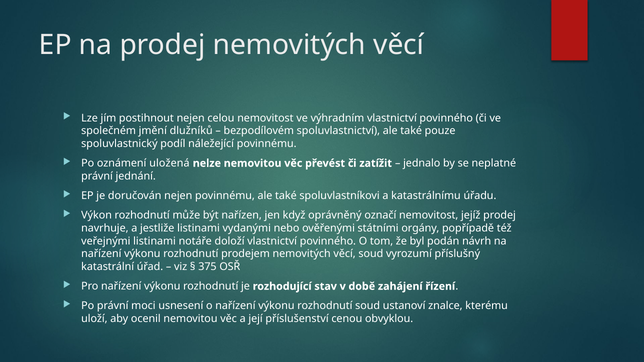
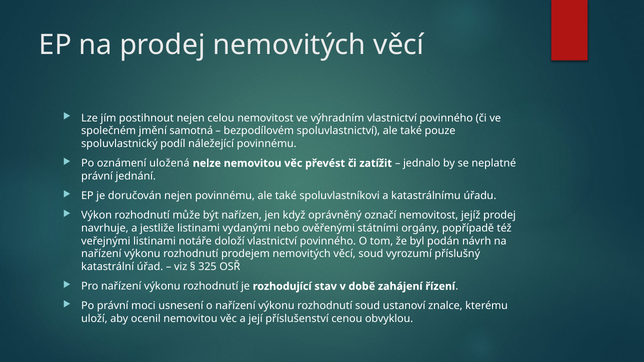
dlužníků: dlužníků -> samotná (191, 131)
375: 375 -> 325 (207, 267)
